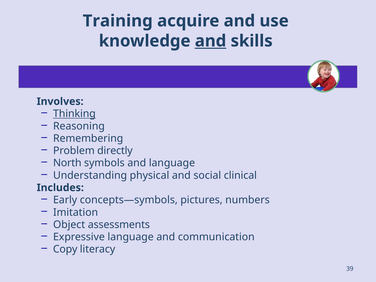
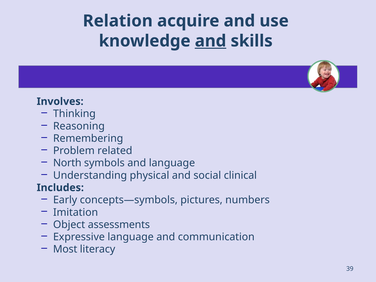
Training: Training -> Relation (118, 21)
Thinking underline: present -> none (74, 114)
directly: directly -> related (115, 151)
Copy: Copy -> Most (65, 249)
